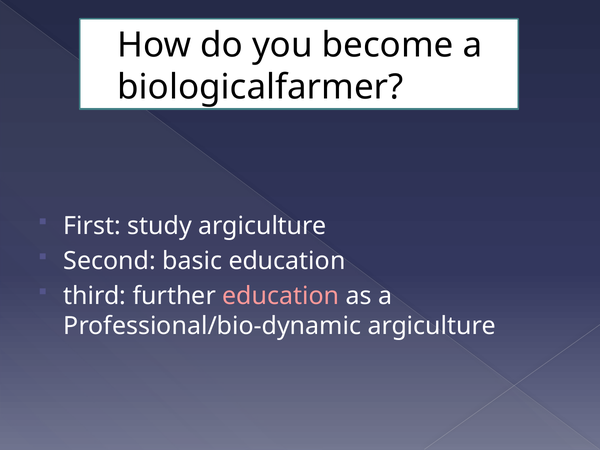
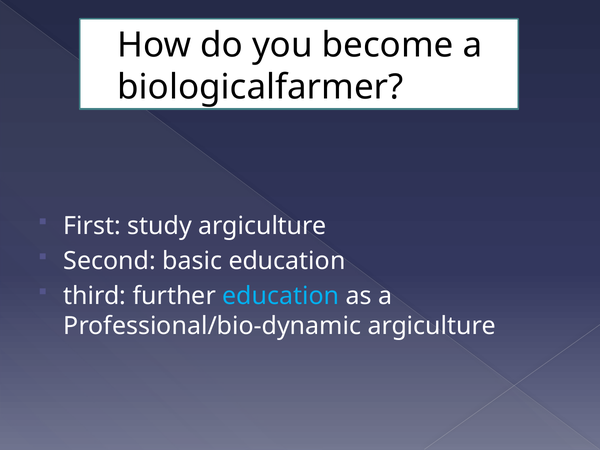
education colour: pink -> light blue (281, 296)
